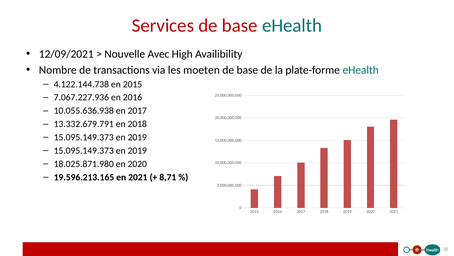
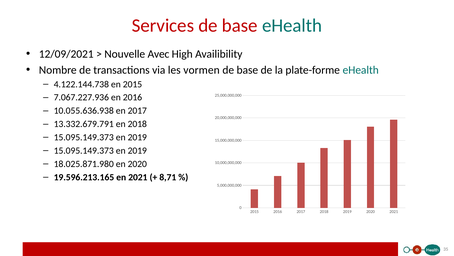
moeten: moeten -> vormen (201, 70)
